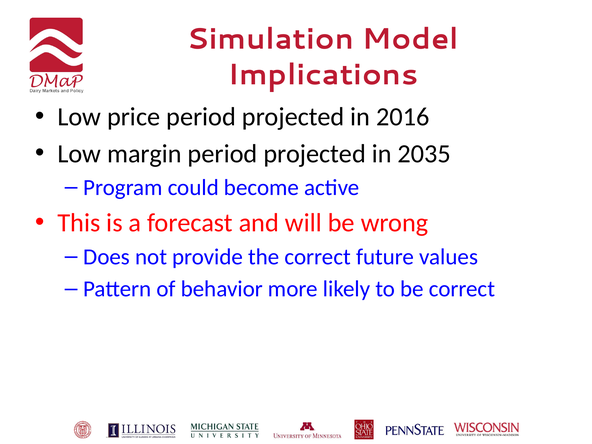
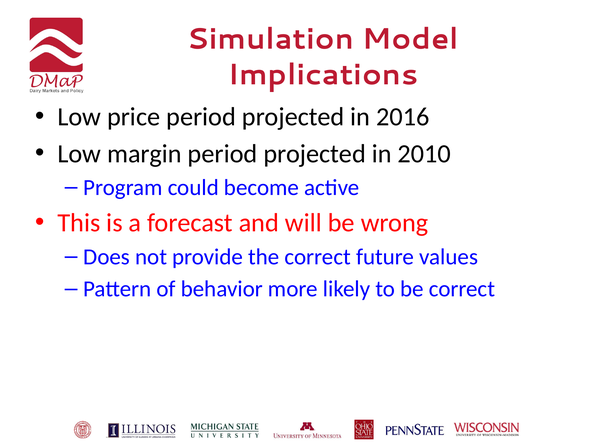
2035: 2035 -> 2010 (424, 154)
